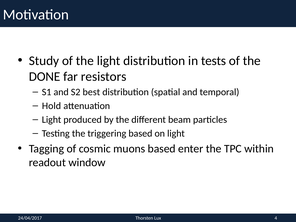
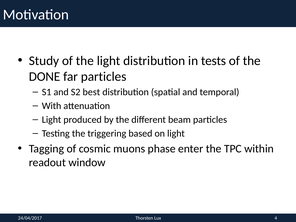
far resistors: resistors -> particles (104, 76)
Hold: Hold -> With (52, 106)
muons based: based -> phase (162, 149)
